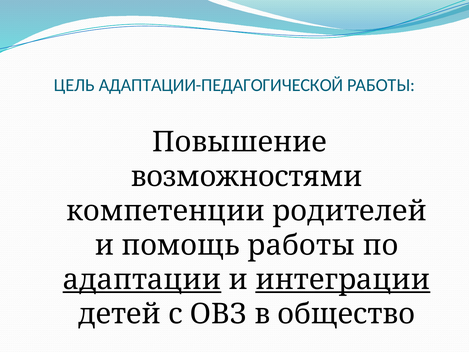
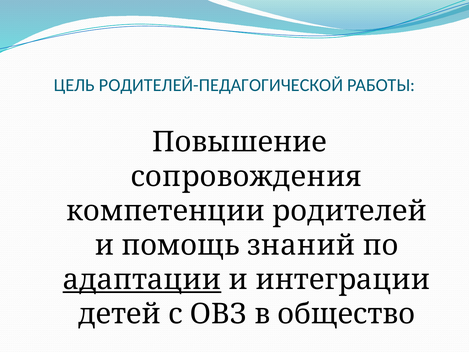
АДАПТАЦИИ-ПЕДАГОГИЧЕСКОЙ: АДАПТАЦИИ-ПЕДАГОГИЧЕСКОЙ -> РОДИТЕЛЕЙ-ПЕДАГОГИЧЕСКОЙ (221, 85)
возможностями: возможностями -> сопровождения (246, 176)
помощь работы: работы -> знаний (301, 245)
интеграции underline: present -> none (343, 280)
